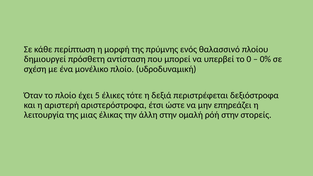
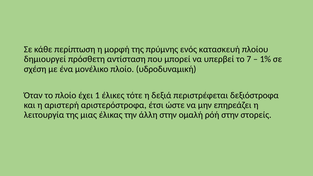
θαλασσινό: θαλασσινό -> κατασκευή (219, 49)
0: 0 -> 7 (249, 59)
0%: 0% -> 1% (265, 59)
5: 5 -> 1 (97, 95)
